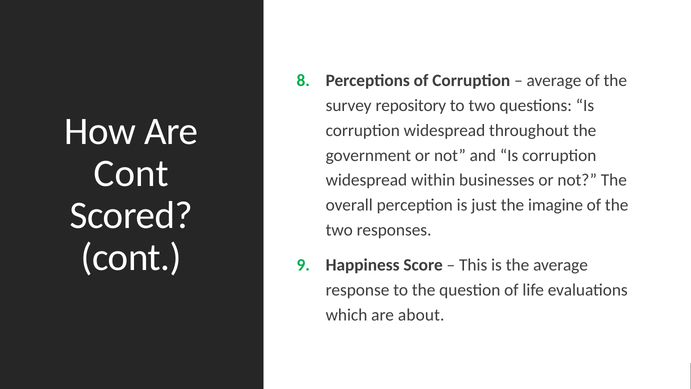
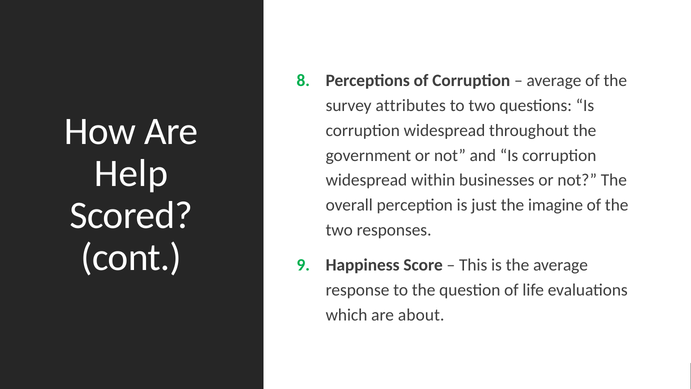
repository: repository -> attributes (411, 106)
Cont: Cont -> Help (131, 173)
